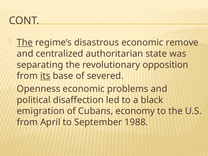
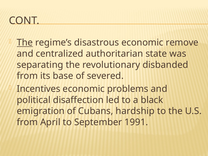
opposition: opposition -> disbanded (165, 65)
its underline: present -> none (45, 76)
Openness: Openness -> Incentives (39, 89)
economy: economy -> hardship (135, 111)
1988: 1988 -> 1991 (136, 122)
